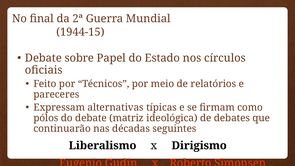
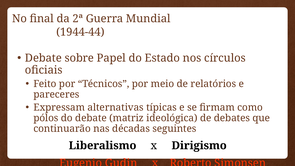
1944-15: 1944-15 -> 1944-44 (80, 32)
